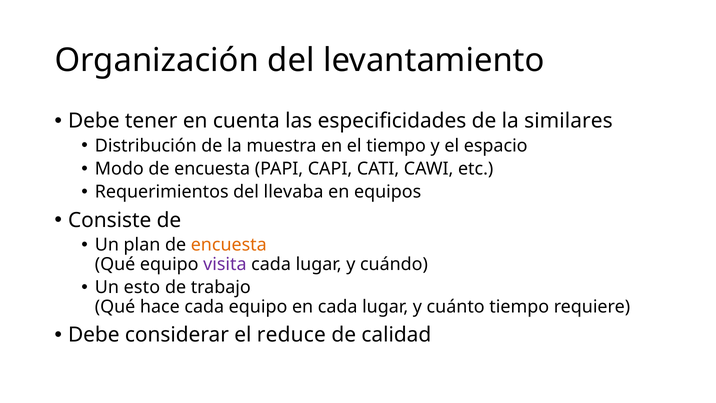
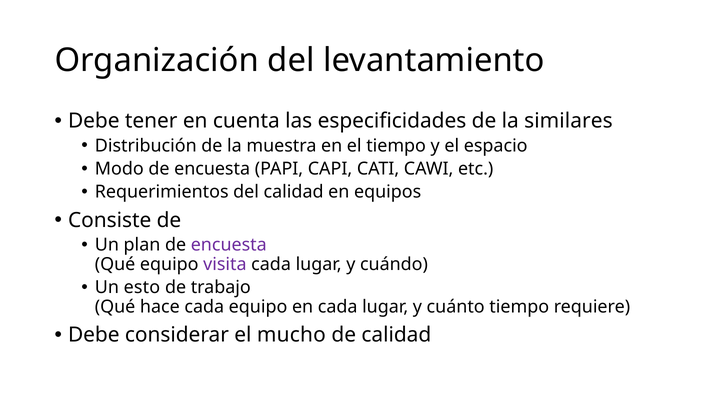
del llevaba: llevaba -> calidad (294, 192)
encuesta colour: orange -> purple (229, 245)
reduce: reduce -> mucho (291, 335)
